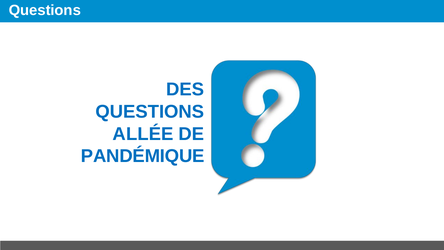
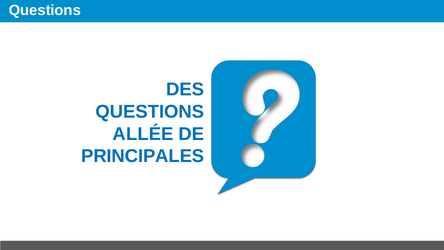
PANDÉMIQUE: PANDÉMIQUE -> PRINCIPALES (143, 156)
